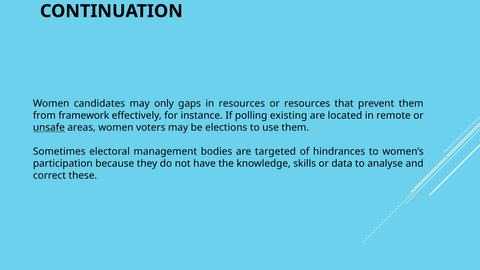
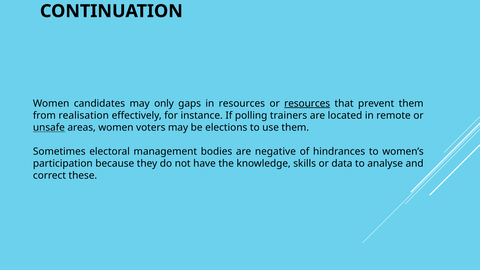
resources underline: none -> present (307, 103)
framework: framework -> realisation (84, 115)
existing: existing -> trainers (289, 115)
targeted: targeted -> negative (275, 152)
